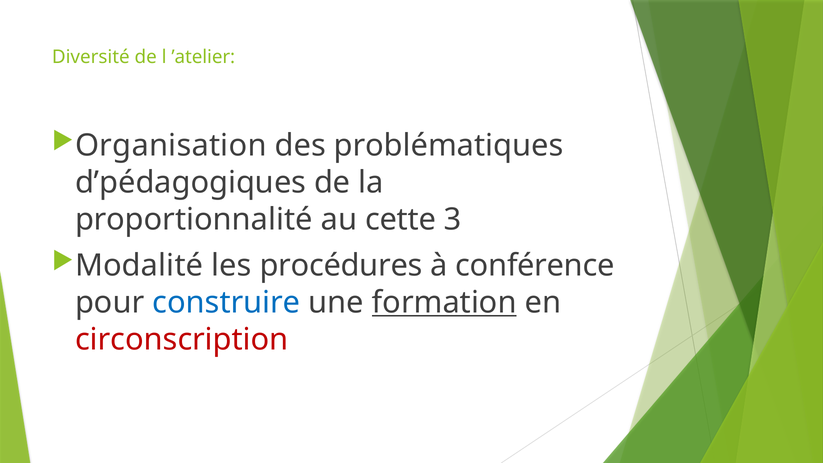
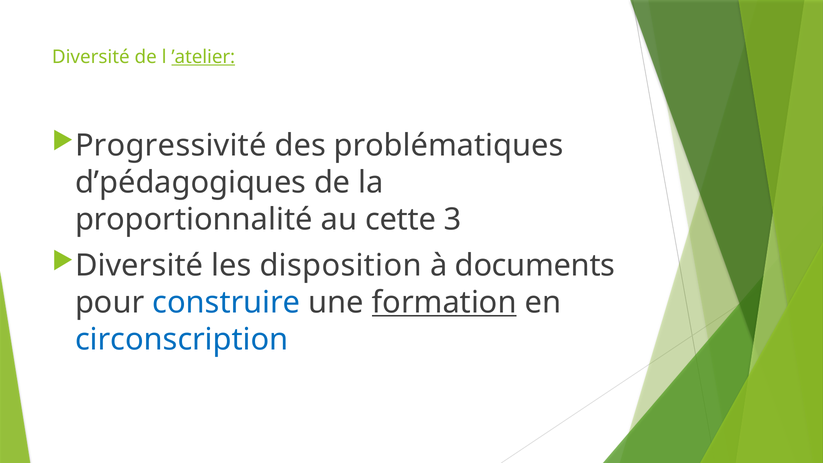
’atelier underline: none -> present (203, 57)
Organisation: Organisation -> Progressivité (171, 146)
Modalité: Modalité -> Diversité (139, 265)
procédures: procédures -> disposition (341, 265)
conférence: conférence -> documents (535, 265)
circonscription colour: red -> blue (182, 339)
